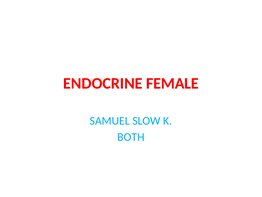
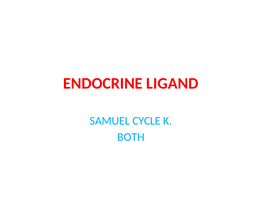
FEMALE: FEMALE -> LIGAND (172, 83)
SLOW: SLOW -> CYCLE (147, 120)
